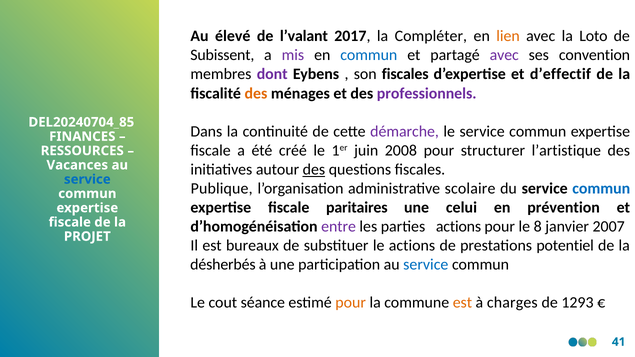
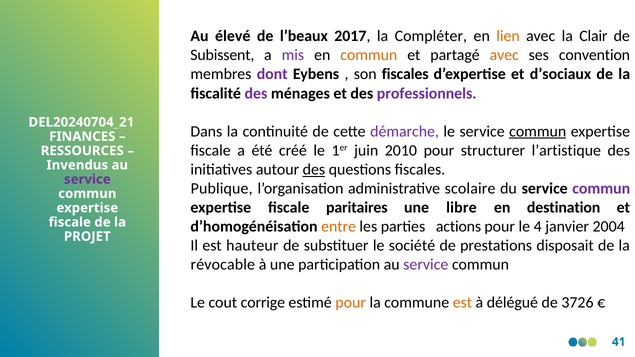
l’valant: l’valant -> l’beaux (304, 36)
Loto: Loto -> Clair (593, 36)
commun colour: blue -> orange (369, 55)
avec colour: purple -> orange (504, 55)
d’effectif: d’effectif -> d’sociaux (561, 74)
des colour: orange -> purple (256, 93)
DEL20240704_85: DEL20240704_85 -> DEL20240704_21 (81, 122)
commun underline: none -> present (538, 131)
2008: 2008 -> 2010 (401, 150)
Vacances: Vacances -> Invendus (77, 165)
service colour: blue -> purple (87, 179)
commun colour: blue -> purple (601, 189)
celui: celui -> libre (461, 208)
prévention: prévention -> destination (564, 208)
entre colour: purple -> orange (339, 227)
8: 8 -> 4 (538, 227)
2007: 2007 -> 2004 (609, 227)
bureaux: bureaux -> hauteur (252, 246)
le actions: actions -> société (412, 246)
potentiel: potentiel -> disposait (565, 246)
désherbés: désherbés -> révocable (223, 265)
service colour: blue -> purple (426, 265)
séance: séance -> corrige (263, 303)
charges: charges -> délégué (512, 303)
1293: 1293 -> 3726 (577, 303)
